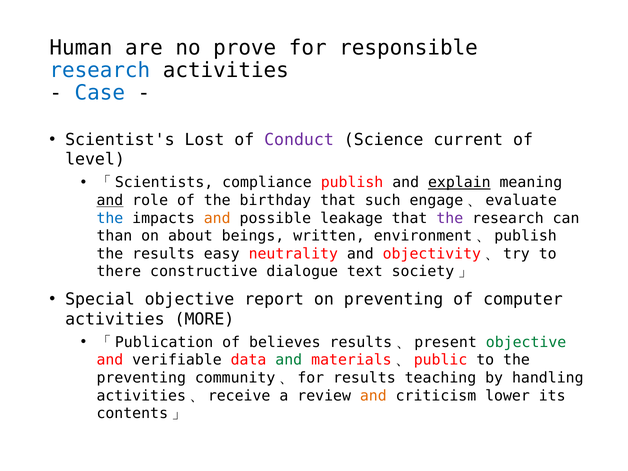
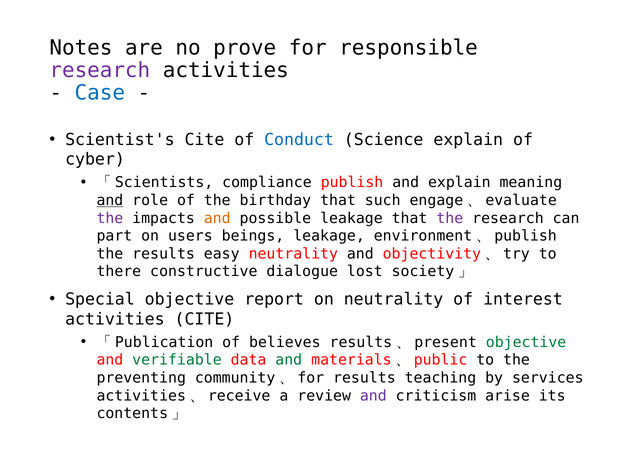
Human: Human -> Notes (81, 48)
research colour: blue -> purple (100, 70)
Scientist's Lost: Lost -> Cite (204, 140)
Conduct colour: purple -> blue (299, 140)
Science current: current -> explain (468, 140)
level: level -> cyber (95, 159)
explain underline: present -> none (459, 183)
the colour: blue -> purple (110, 218)
than: than -> part (114, 236)
about: about -> users (190, 236)
beings written: written -> leakage (329, 236)
text: text -> lost (365, 272)
on preventing: preventing -> neutrality (394, 299)
computer: computer -> interest (523, 299)
activities MORE: MORE -> CITE (204, 319)
verifiable colour: black -> green (177, 360)
handling: handling -> services (548, 378)
and colour: orange -> purple (373, 396)
lower: lower -> arise (508, 396)
